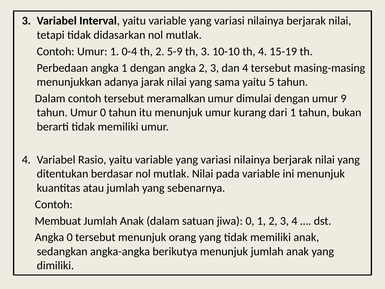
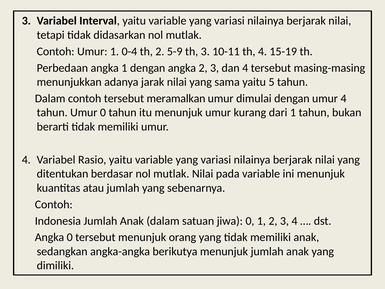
10-10: 10-10 -> 10-11 (226, 51)
dengan umur 9: 9 -> 4 (344, 98)
Membuat: Membuat -> Indonesia (58, 221)
